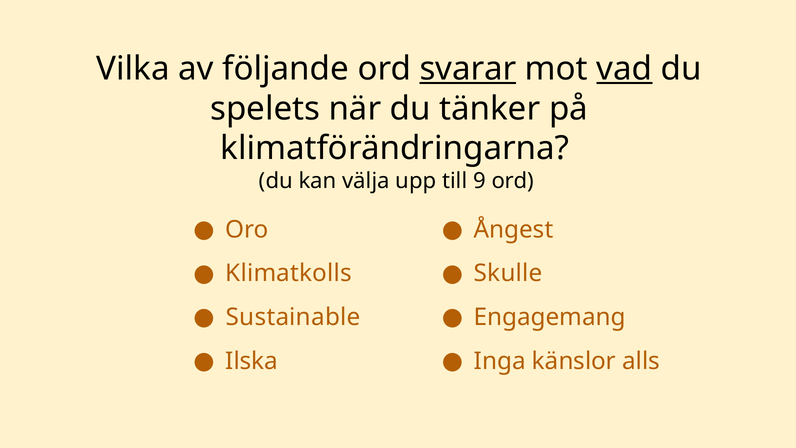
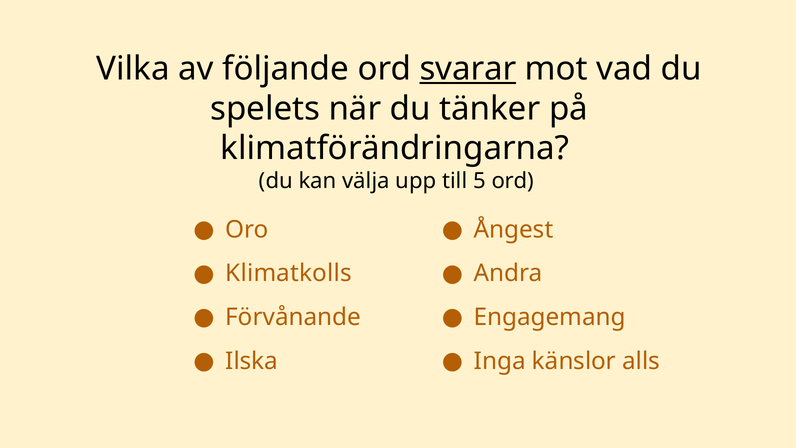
vad underline: present -> none (624, 69)
9: 9 -> 5 (479, 181)
Skulle: Skulle -> Andra (508, 273)
Sustainable: Sustainable -> Förvånande (293, 317)
